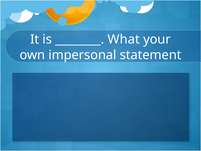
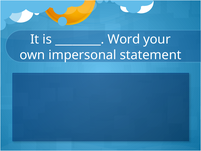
What: What -> Word (124, 39)
